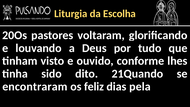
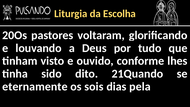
encontraram: encontraram -> eternamente (35, 86)
feliz: feliz -> sois (94, 86)
